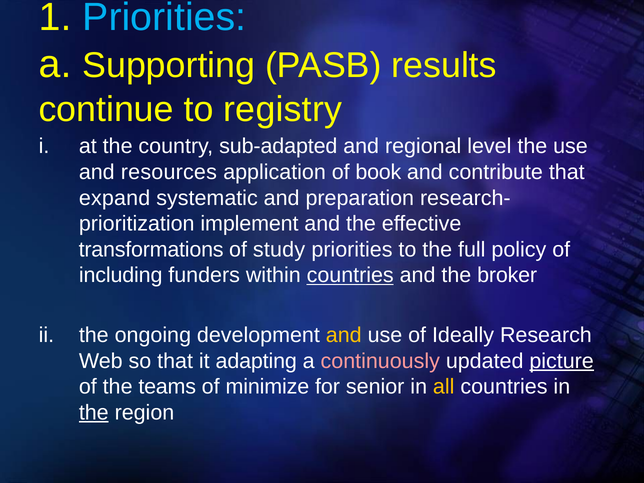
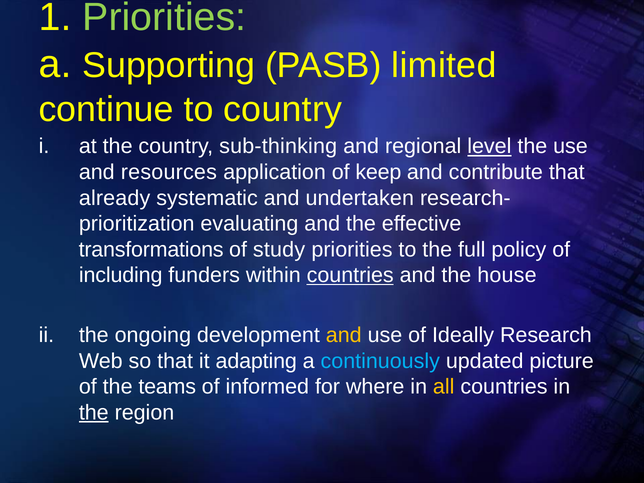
Priorities colour: light blue -> light green (164, 17)
results: results -> limited (444, 66)
to registry: registry -> country (283, 109)
sub-adapted: sub-adapted -> sub-thinking (278, 146)
level underline: none -> present (489, 146)
book: book -> keep (378, 172)
expand: expand -> already (115, 198)
preparation: preparation -> undertaken (360, 198)
implement: implement -> evaluating (249, 224)
broker: broker -> house (507, 275)
continuously colour: pink -> light blue (380, 361)
picture underline: present -> none (562, 361)
minimize: minimize -> informed (267, 387)
senior: senior -> where (375, 387)
